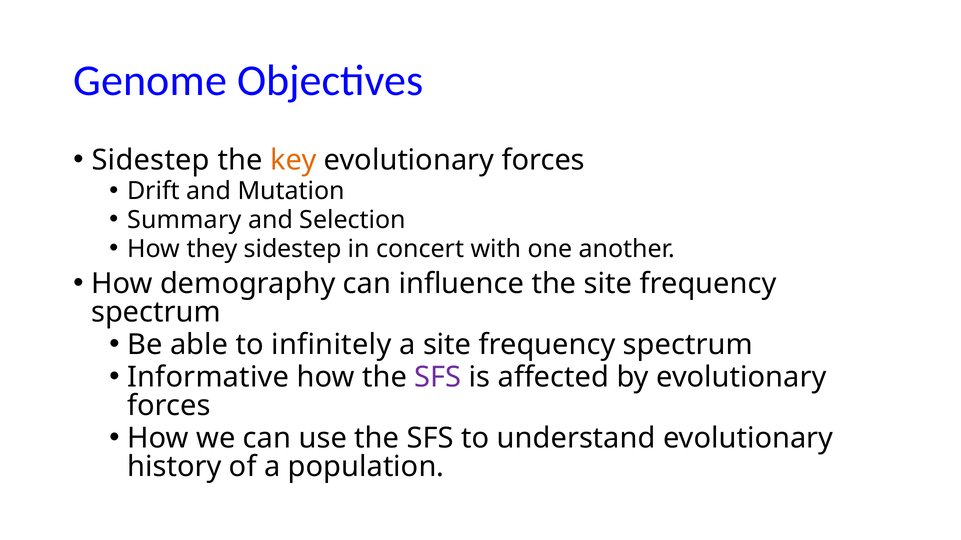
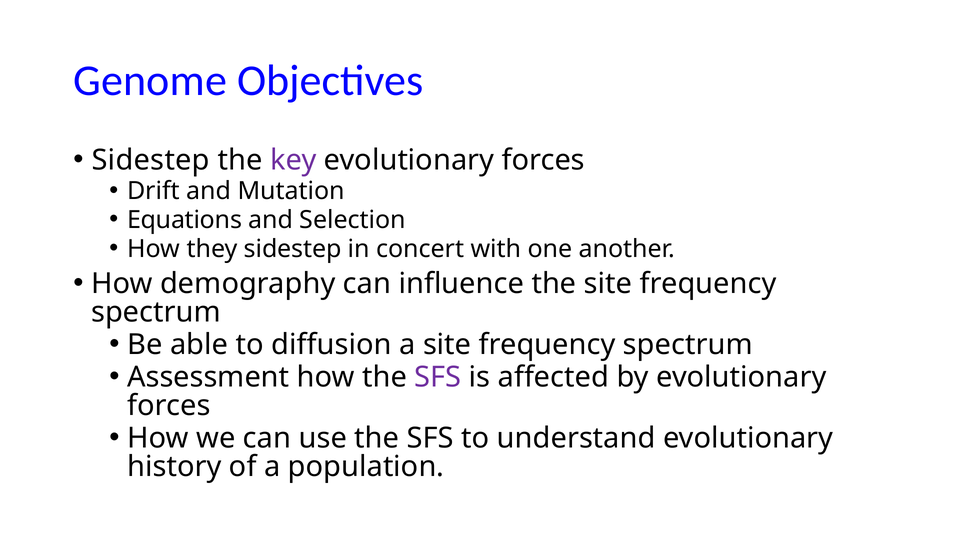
key colour: orange -> purple (293, 161)
Summary: Summary -> Equations (185, 220)
infinitely: infinitely -> diffusion (331, 345)
Informative: Informative -> Assessment (208, 378)
